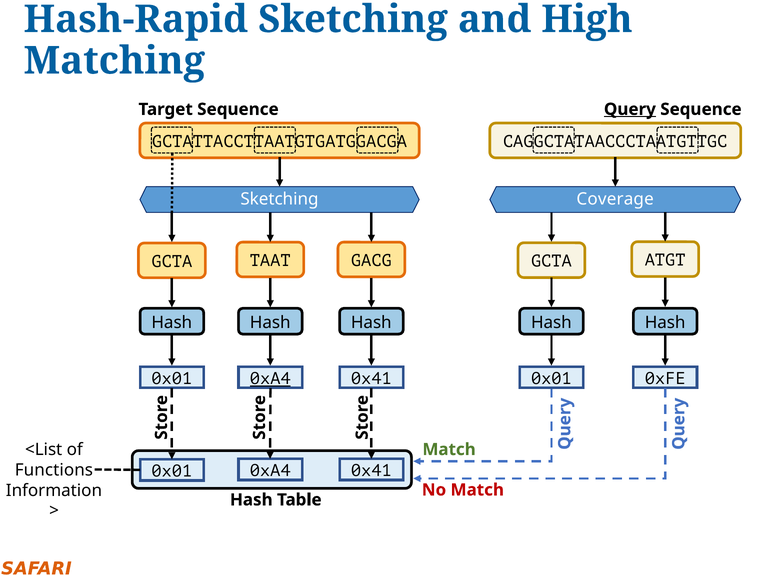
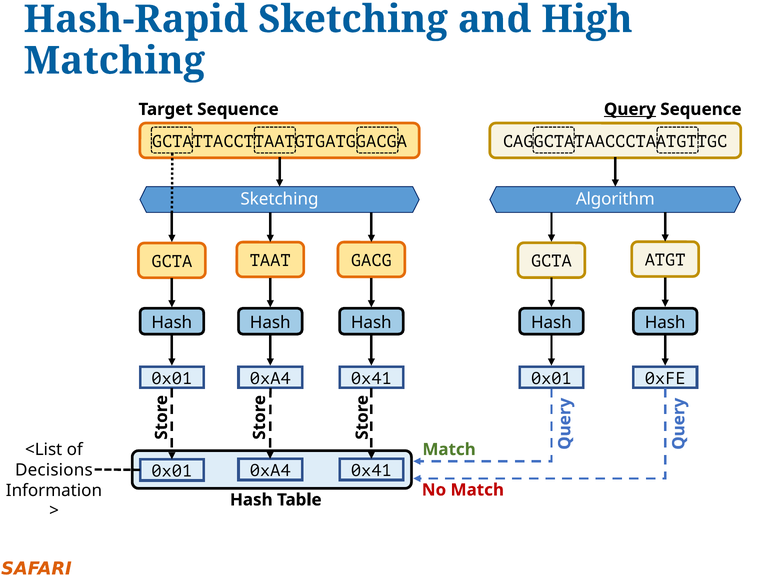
Coverage: Coverage -> Algorithm (615, 199)
0xA4 underline: present -> none (270, 379)
Functions: Functions -> Decisions (54, 470)
